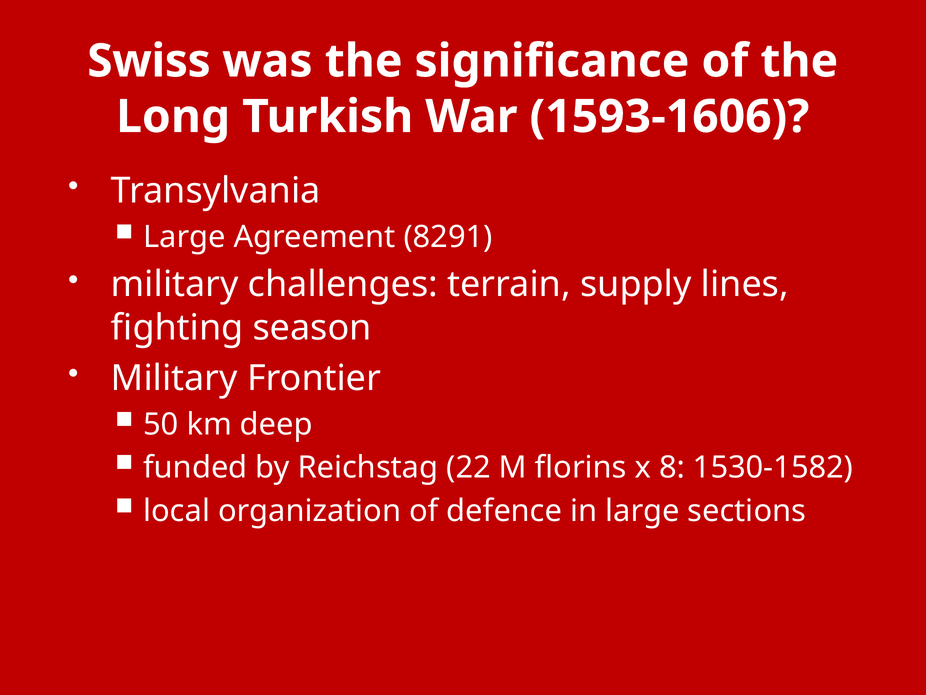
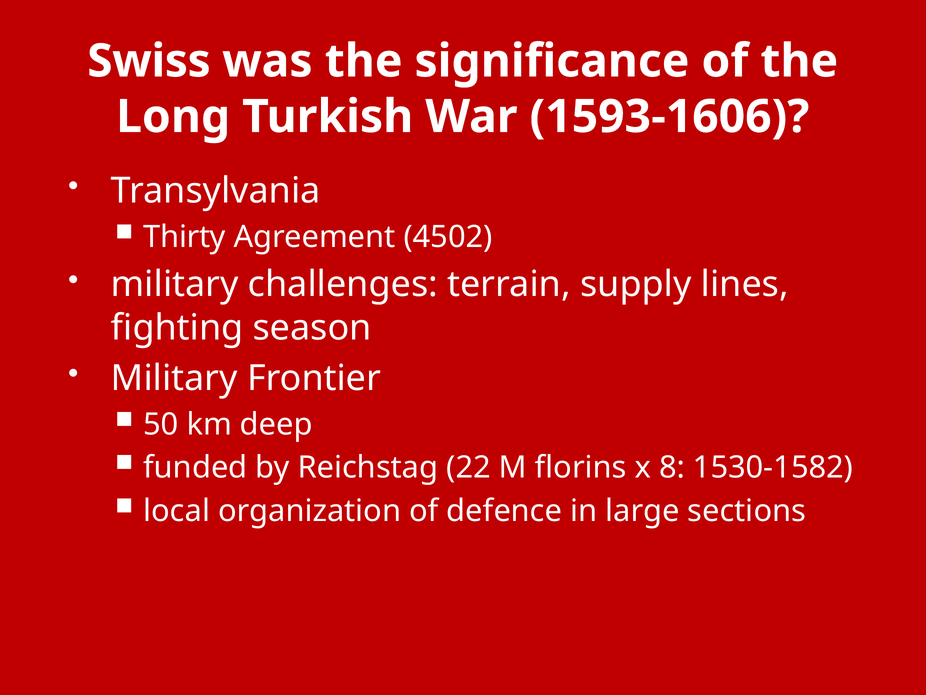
Large: Large -> Thirty (185, 237)
8291: 8291 -> 4502 (448, 237)
